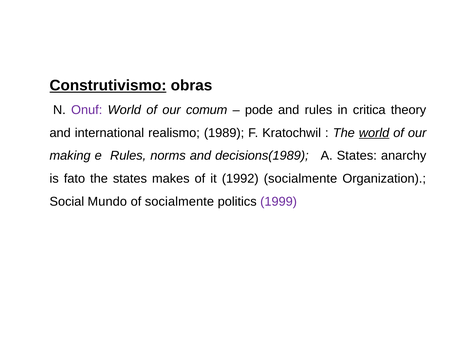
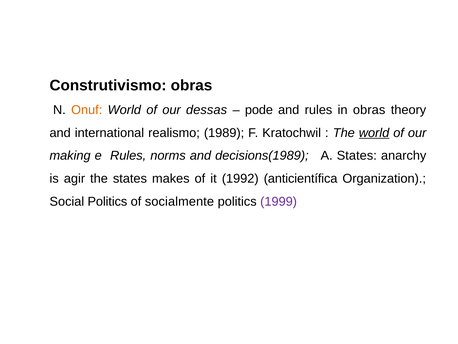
Construtivismo underline: present -> none (108, 85)
Onuf colour: purple -> orange (87, 110)
comum: comum -> dessas (207, 110)
in critica: critica -> obras (369, 110)
fato: fato -> agir (74, 178)
1992 socialmente: socialmente -> anticientífica (301, 178)
Social Mundo: Mundo -> Politics (107, 201)
